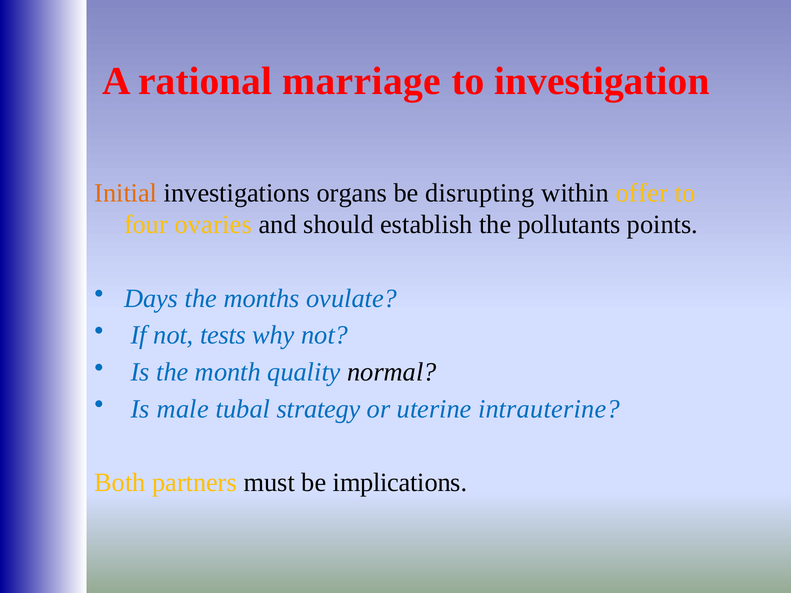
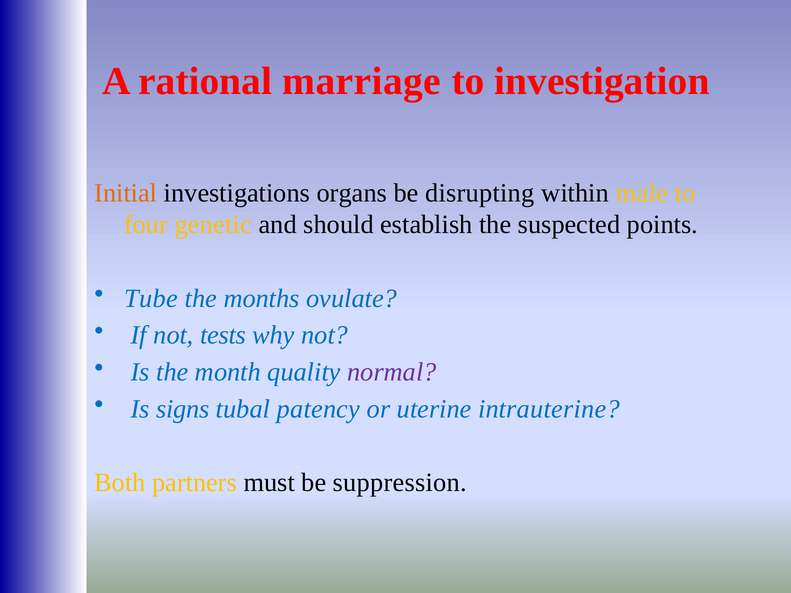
offer: offer -> male (642, 193)
ovaries: ovaries -> genetic (213, 225)
pollutants: pollutants -> suspected (569, 225)
Days: Days -> Tube (151, 298)
normal colour: black -> purple (392, 372)
male: male -> signs (183, 409)
strategy: strategy -> patency (318, 409)
implications: implications -> suppression (400, 483)
